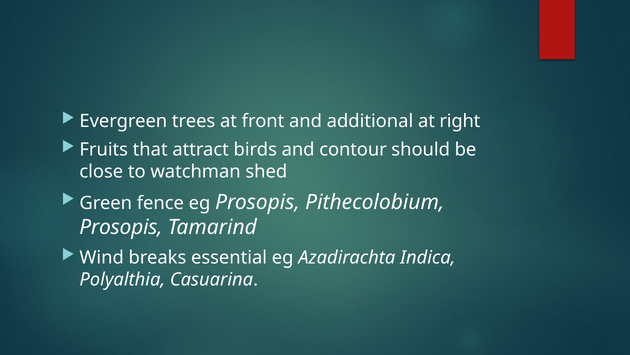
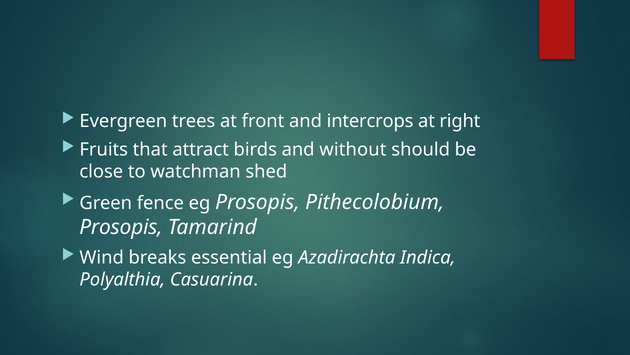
additional: additional -> intercrops (370, 121)
contour: contour -> without (353, 149)
